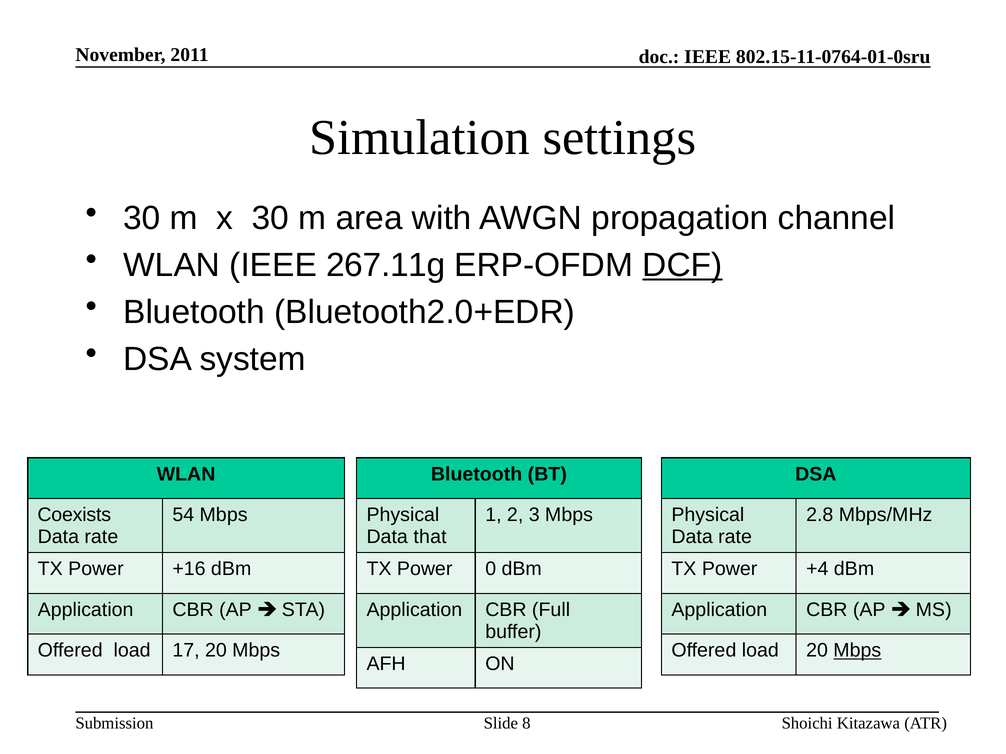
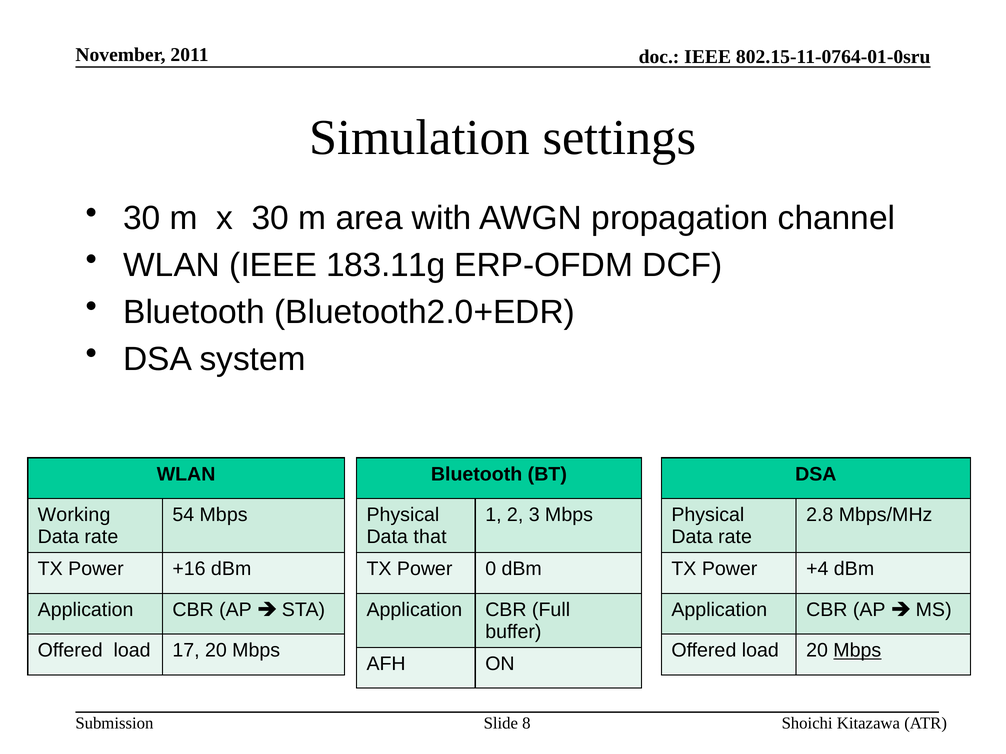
267.11g: 267.11g -> 183.11g (386, 266)
DCF underline: present -> none (682, 266)
Coexists: Coexists -> Working (74, 515)
